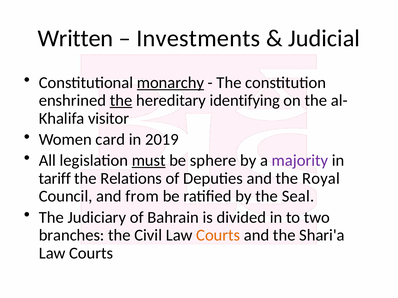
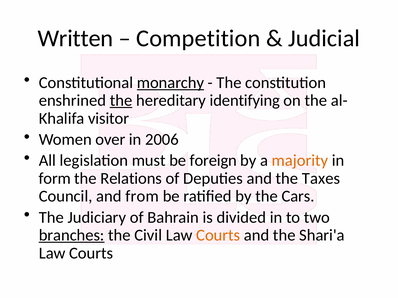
Investments: Investments -> Competition (198, 39)
card: card -> over (110, 140)
2019: 2019 -> 2006 (162, 140)
must underline: present -> none (149, 161)
sphere: sphere -> foreign (213, 161)
majority colour: purple -> orange (300, 161)
tariff: tariff -> form (55, 179)
Royal: Royal -> Taxes (321, 179)
Seal: Seal -> Cars (298, 197)
branches underline: none -> present (72, 236)
